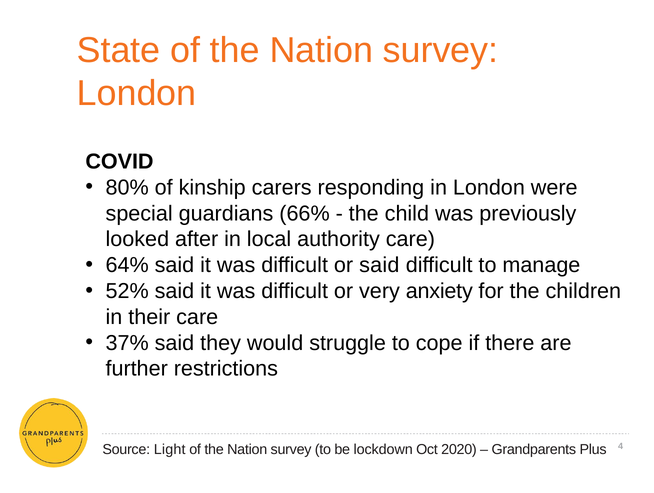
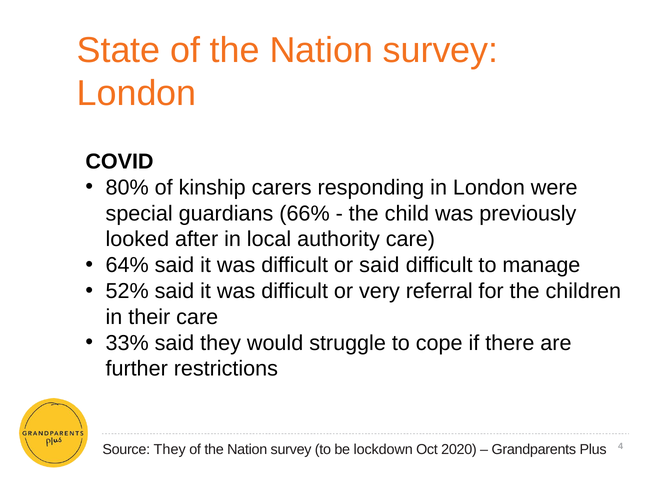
anxiety: anxiety -> referral (439, 291)
37%: 37% -> 33% (127, 342)
Source Light: Light -> They (170, 449)
